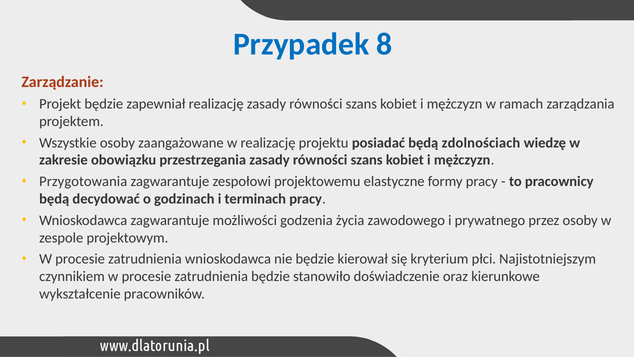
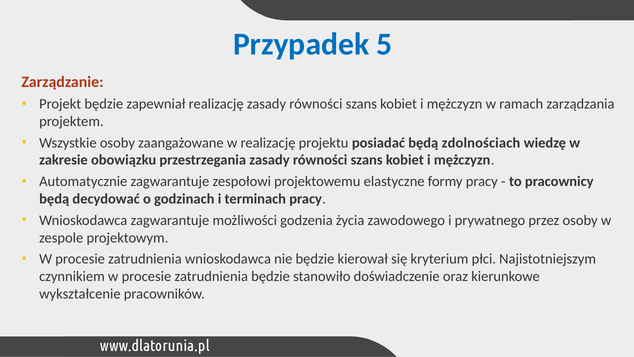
8: 8 -> 5 (384, 44)
Przygotowania: Przygotowania -> Automatycznie (83, 181)
